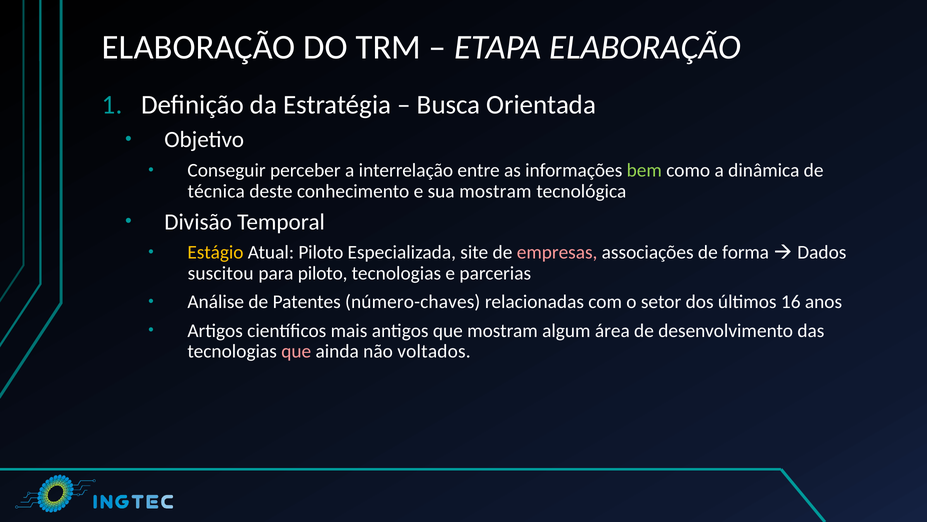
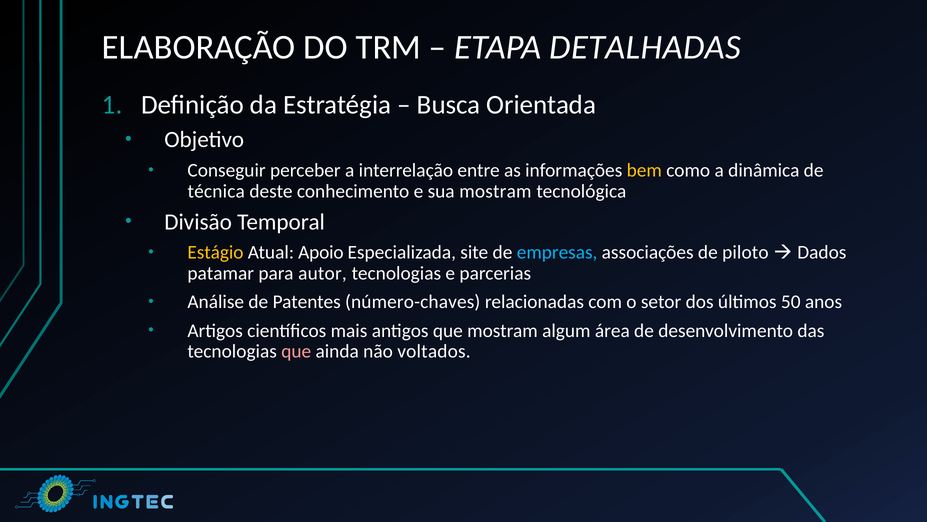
ETAPA ELABORAÇÃO: ELABORAÇÃO -> DETALHADAS (645, 47)
bem colour: light green -> yellow (644, 170)
Atual Piloto: Piloto -> Apoio (321, 252)
empresas colour: pink -> light blue (557, 252)
forma: forma -> piloto (745, 252)
suscitou: suscitou -> patamar (221, 273)
para piloto: piloto -> autor (322, 273)
16: 16 -> 50 (791, 302)
